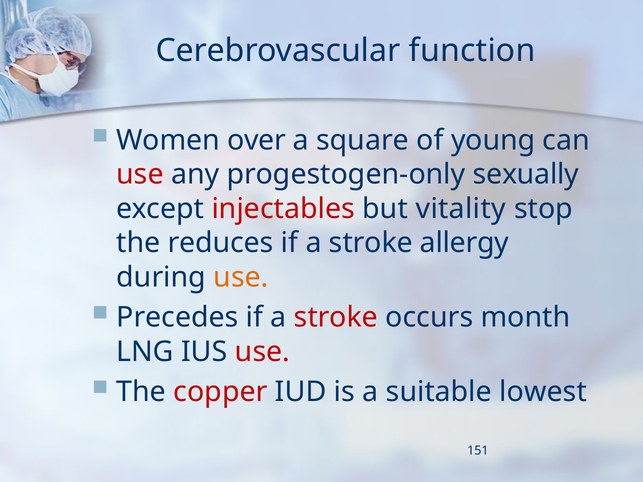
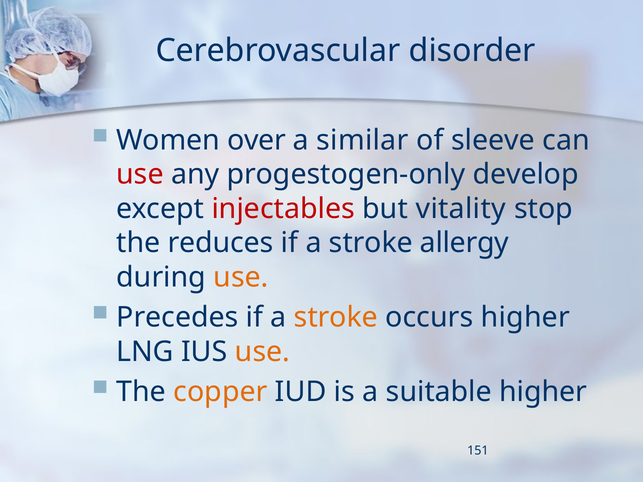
function: function -> disorder (472, 50)
square: square -> similar (362, 140)
young: young -> sleeve (493, 140)
sexually: sexually -> develop (526, 175)
stroke colour: red -> orange (336, 317)
occurs month: month -> higher (525, 317)
use colour: red -> orange (263, 352)
copper colour: red -> orange (220, 392)
suitable lowest: lowest -> higher (543, 392)
